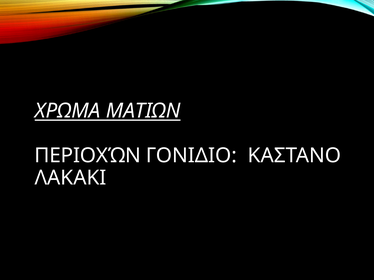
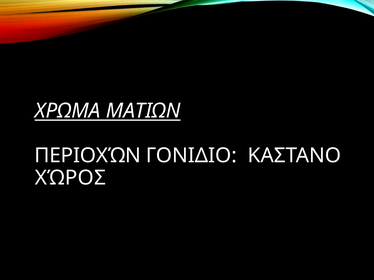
ΛΑΚΑΚΙ: ΛΑΚΑΚΙ -> ΧΏΡΟΣ (70, 178)
